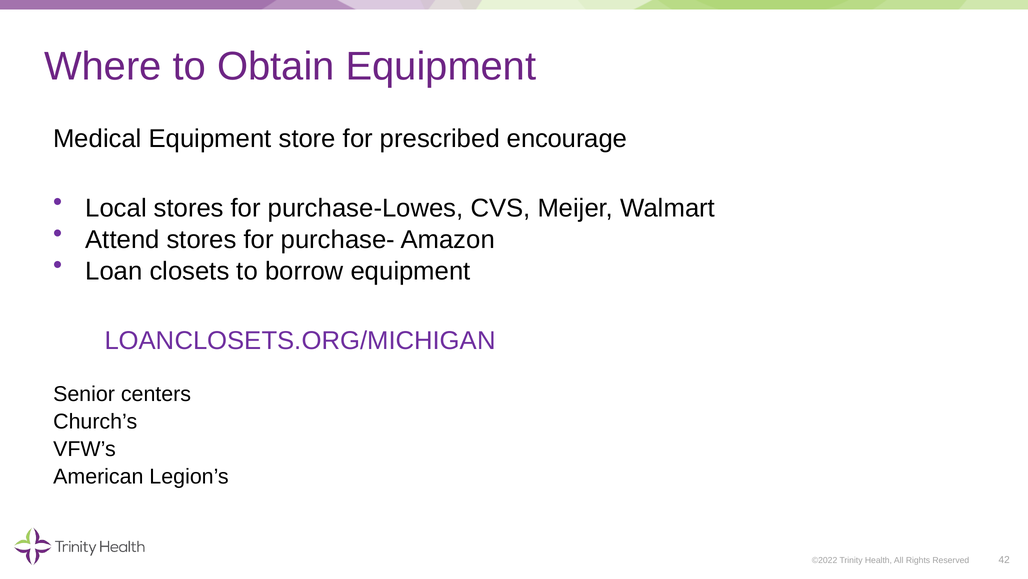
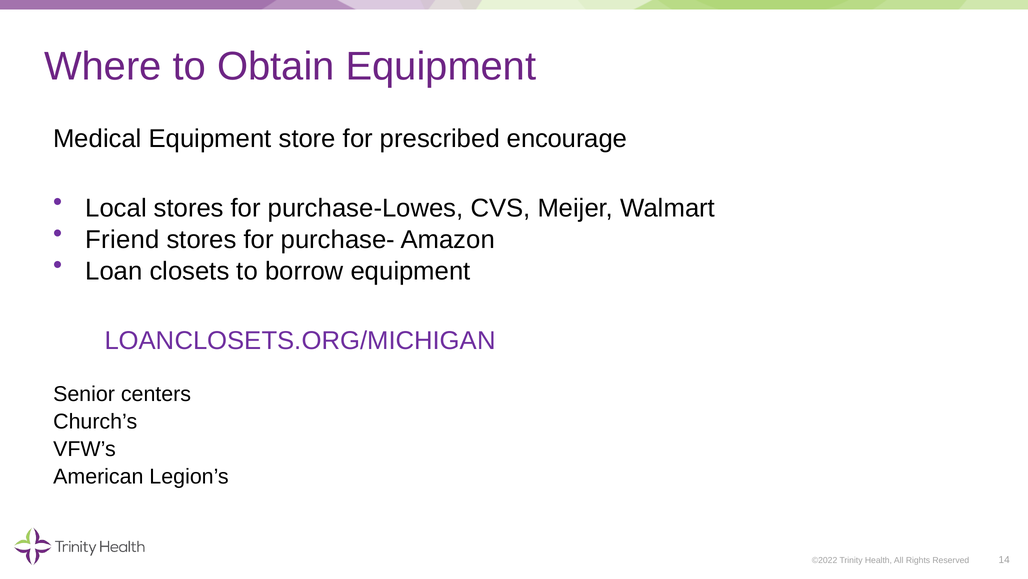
Attend: Attend -> Friend (122, 240)
42: 42 -> 14 (1004, 559)
